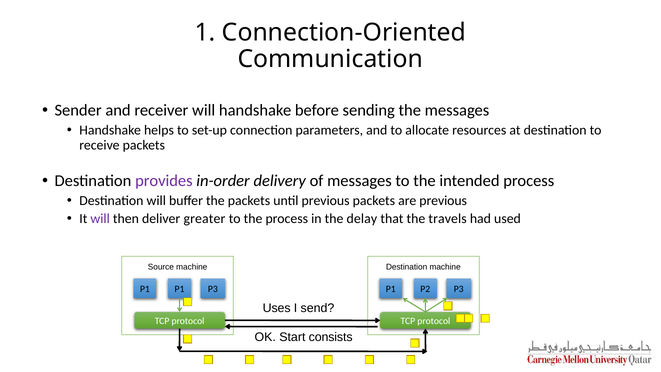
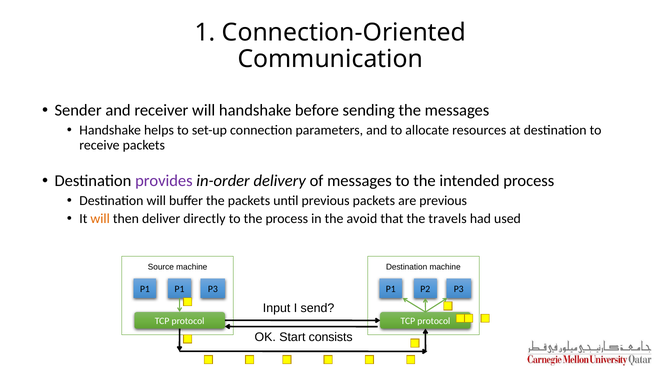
will colour: purple -> orange (100, 219)
greater: greater -> directly (204, 219)
delay: delay -> avoid (362, 219)
Uses: Uses -> Input (277, 308)
